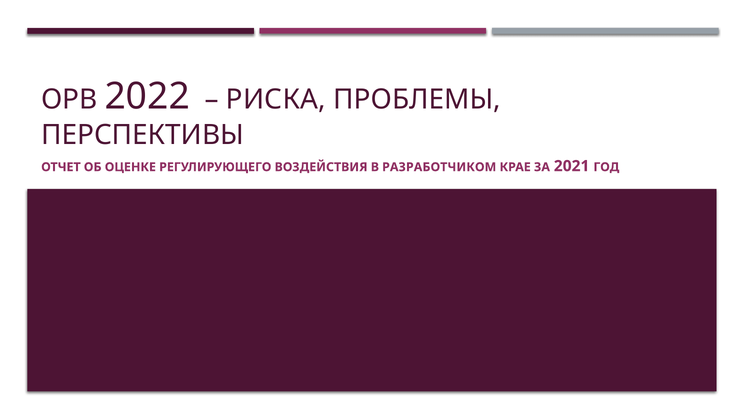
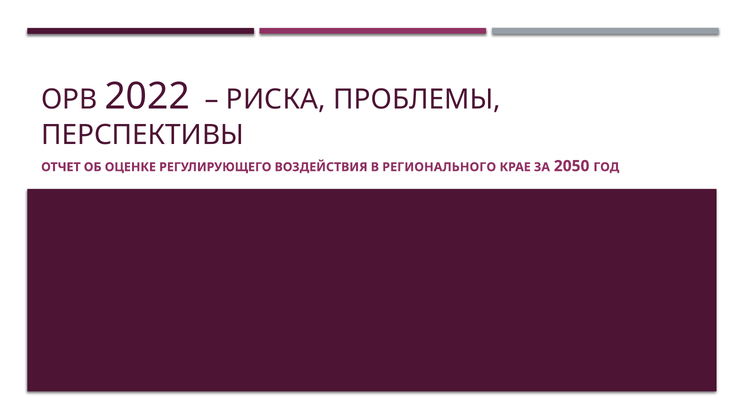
РАЗРАБОТЧИКОМ: РАЗРАБОТЧИКОМ -> РЕГИОНАЛЬНОГО (439, 167)
2021: 2021 -> 2050 (572, 166)
